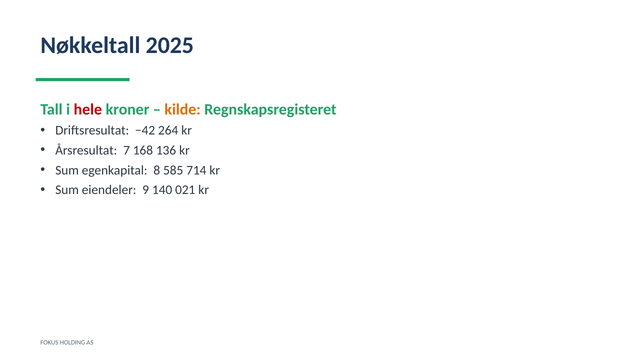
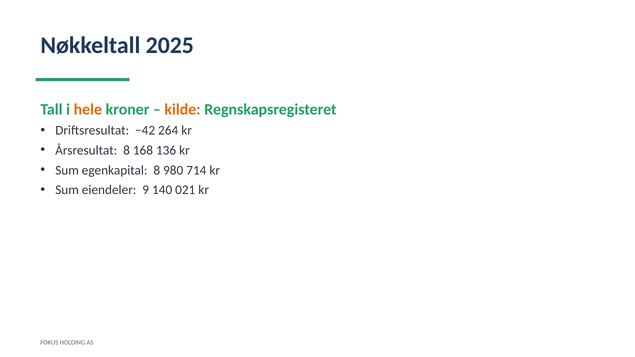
hele colour: red -> orange (88, 109)
Årsresultat 7: 7 -> 8 (127, 150)
585: 585 -> 980 (173, 170)
